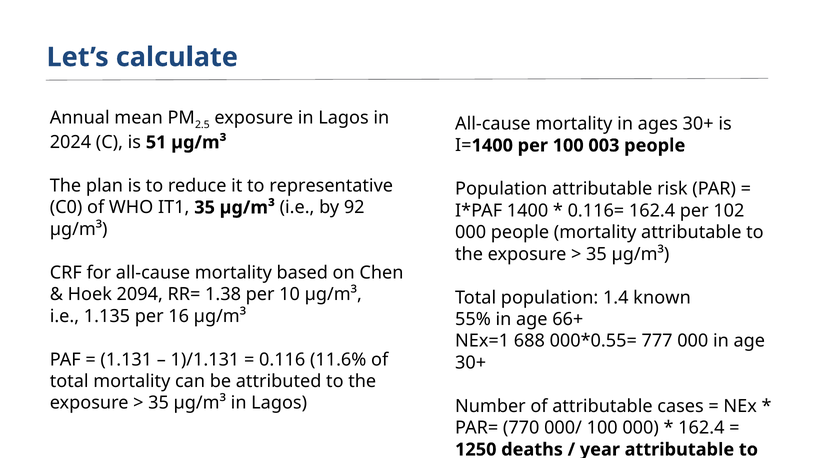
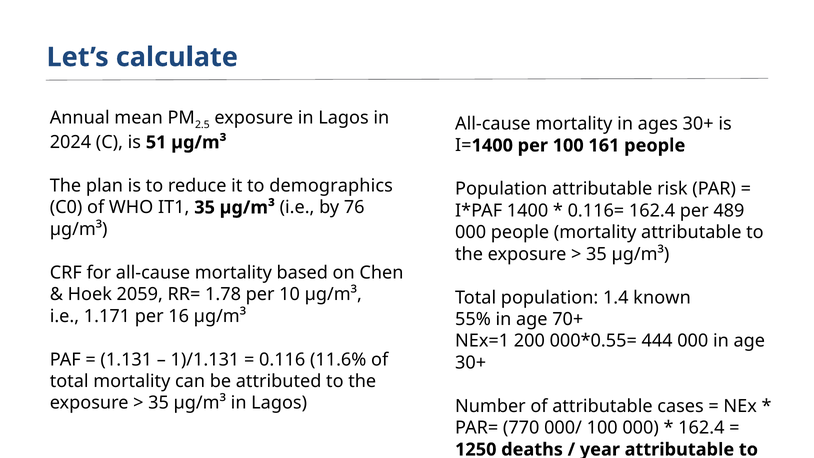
003: 003 -> 161 (604, 145)
representative: representative -> demographics (331, 186)
92: 92 -> 76 (354, 207)
102: 102 -> 489 (729, 211)
2094: 2094 -> 2059 (140, 294)
1.38: 1.38 -> 1.78 (223, 294)
1.135: 1.135 -> 1.171 (107, 316)
66+: 66+ -> 70+ (568, 319)
688: 688 -> 200 (529, 341)
777: 777 -> 444 (657, 341)
